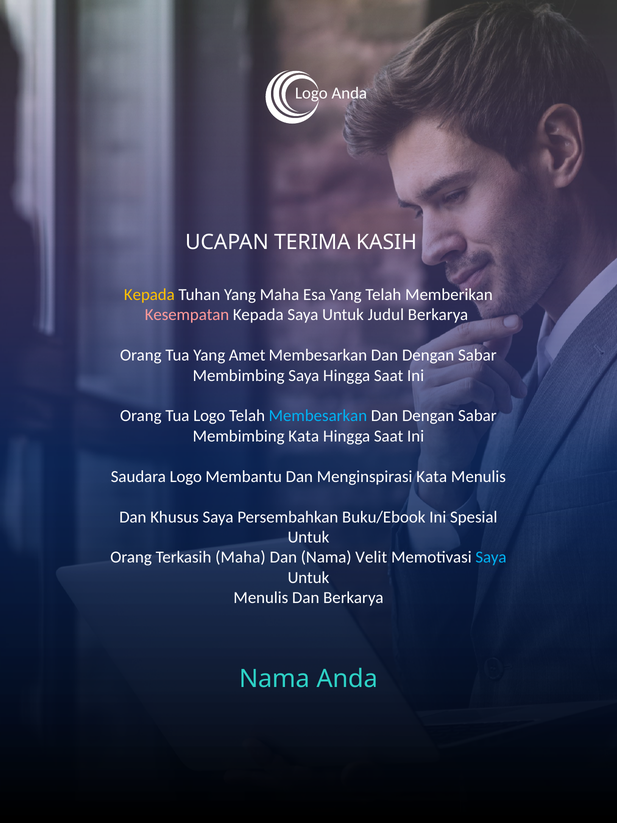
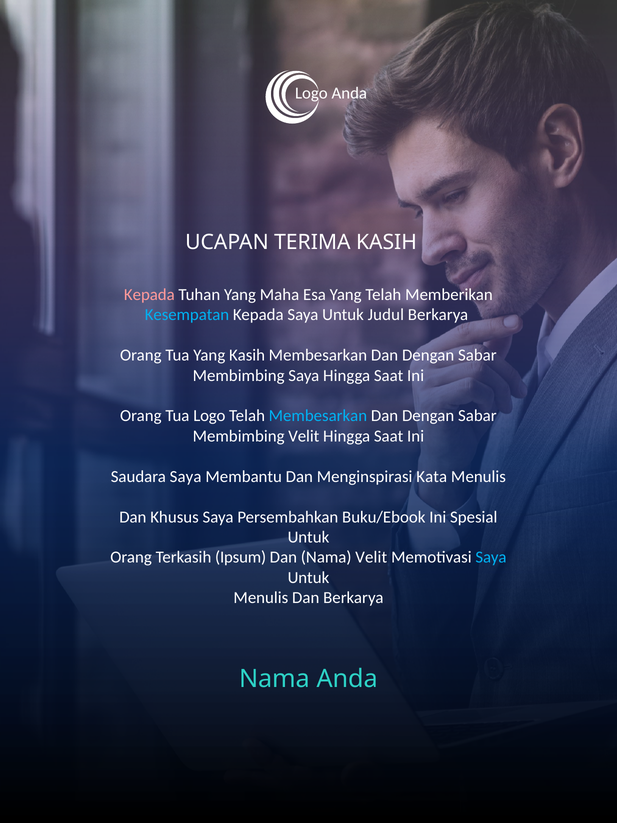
Kepada colour: yellow -> pink (149, 294)
Kesempatan colour: pink -> light blue (187, 315)
Yang Amet: Amet -> Kasih (247, 355)
Membimbing Kata: Kata -> Velit (304, 436)
Saudara Logo: Logo -> Saya (186, 476)
Terkasih Maha: Maha -> Ipsum (241, 557)
